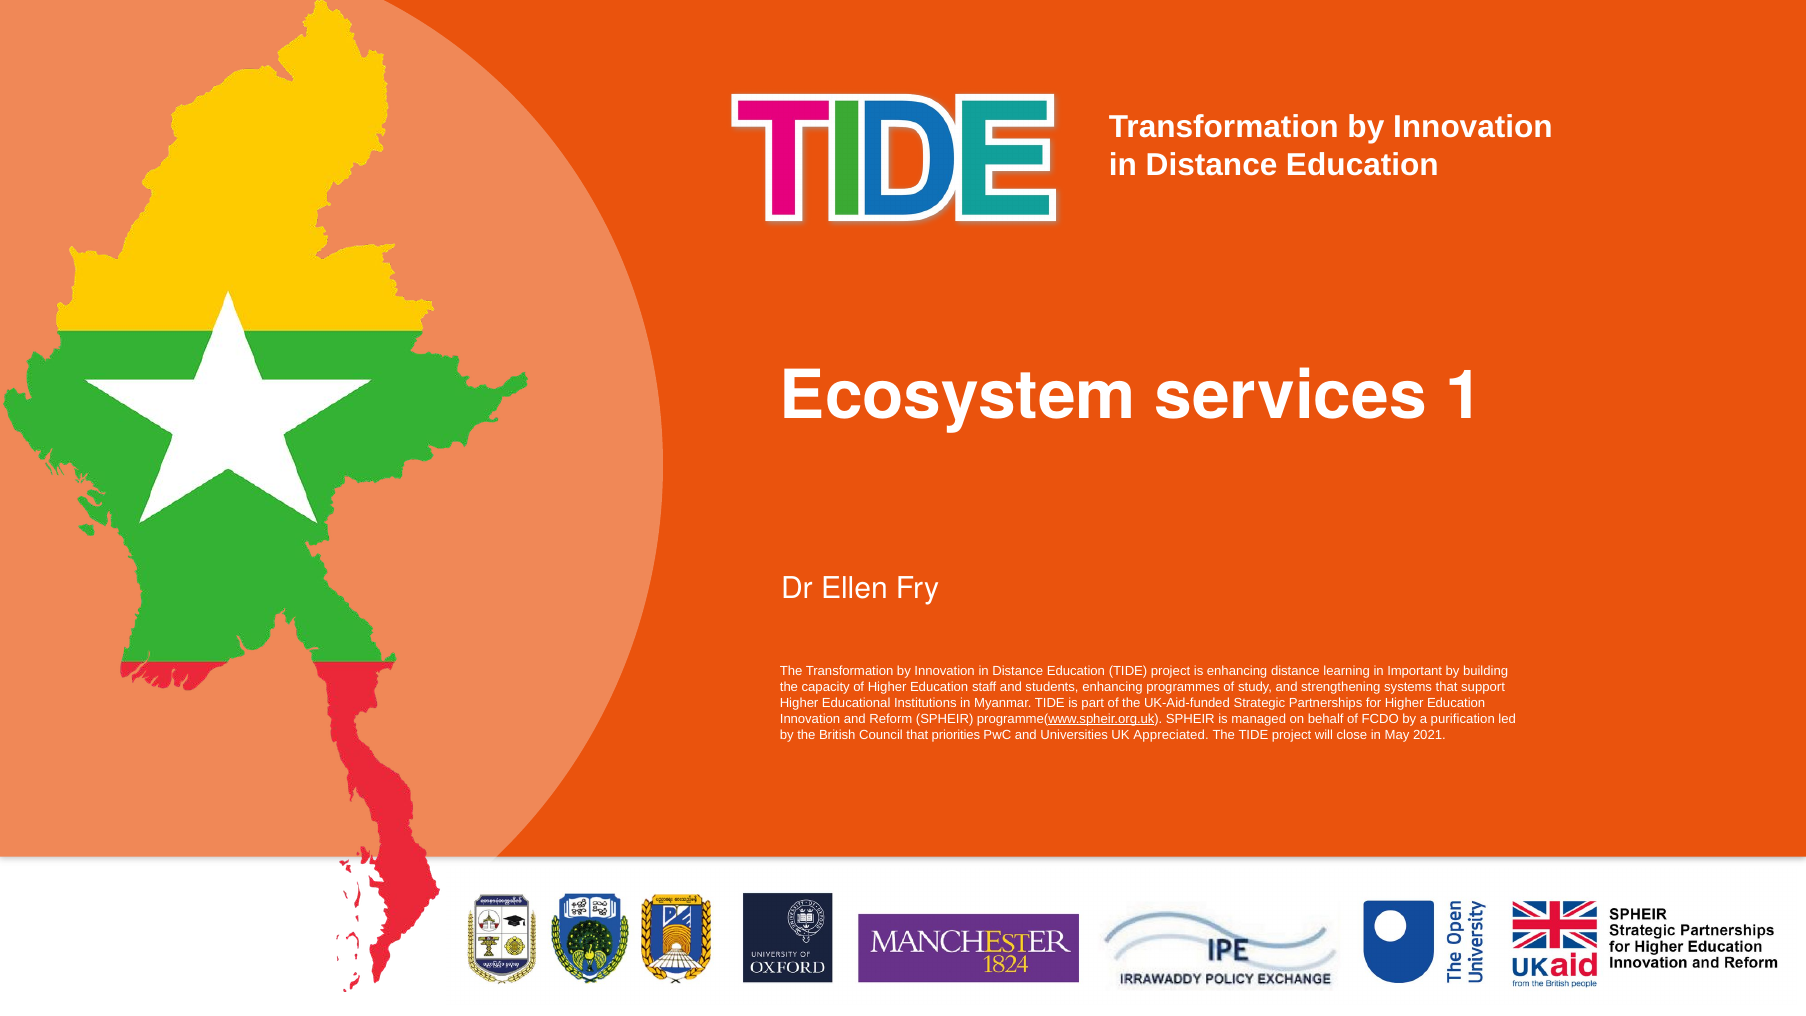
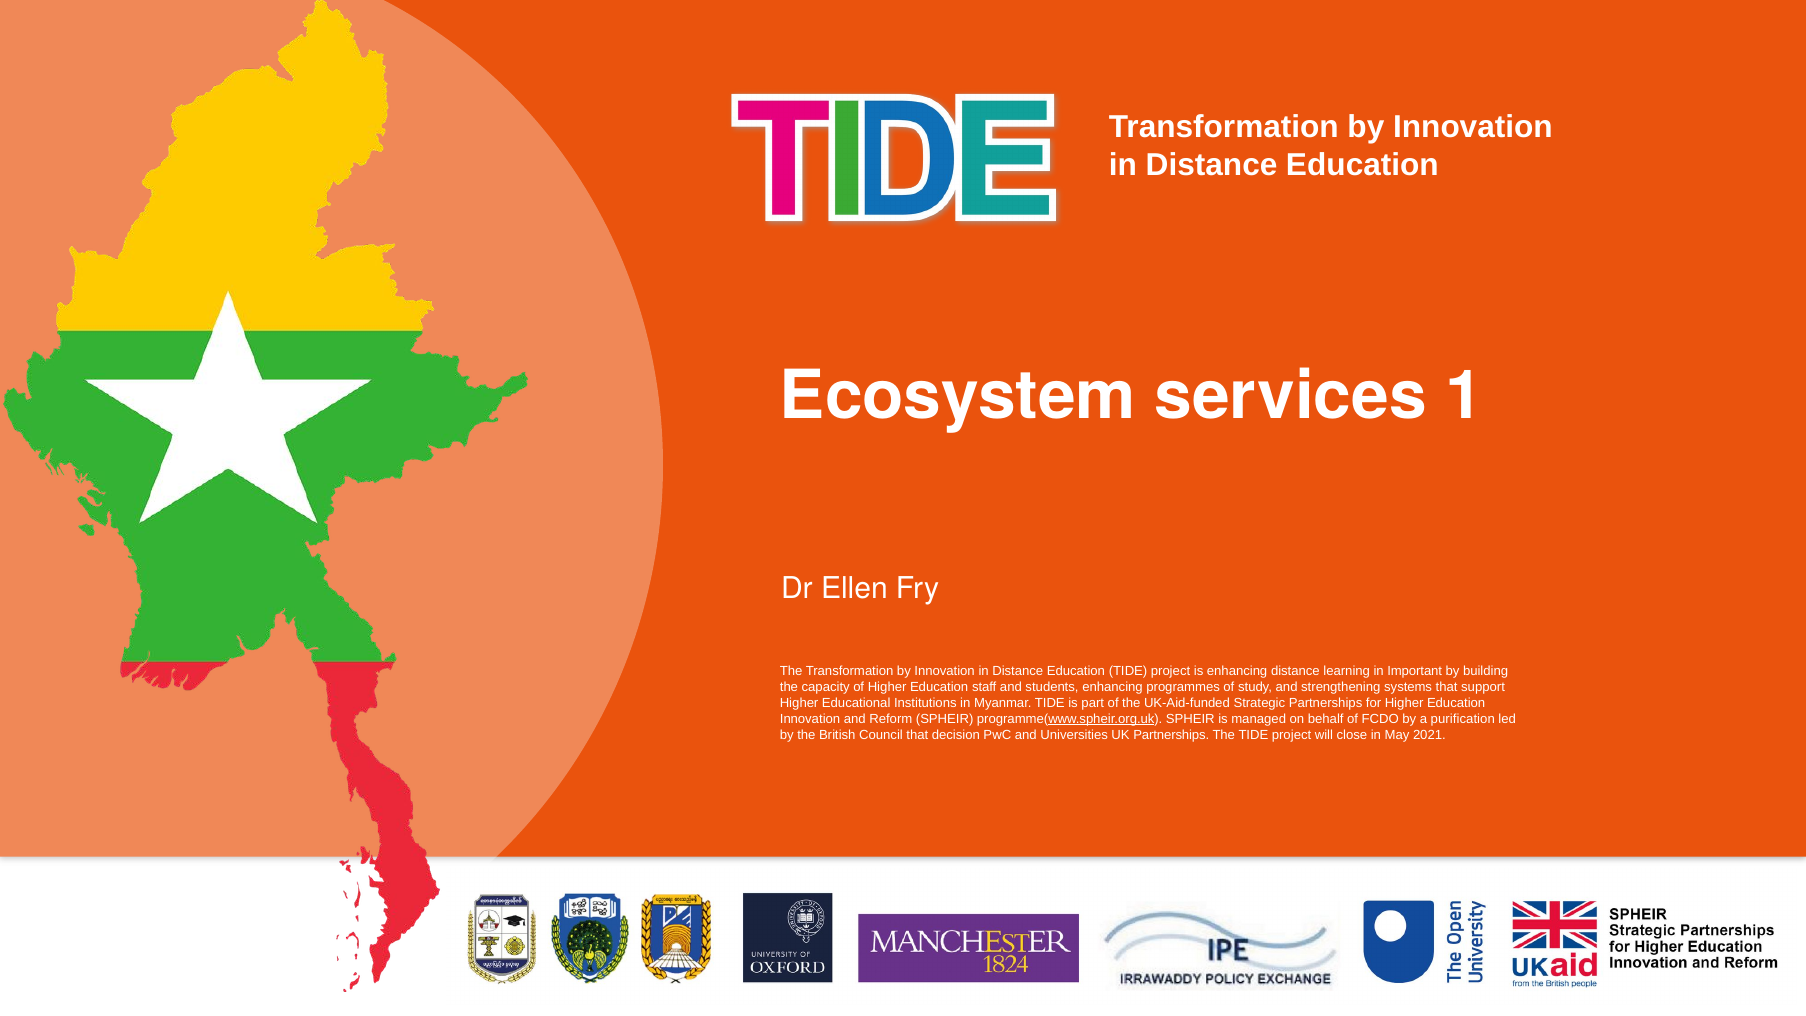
priorities: priorities -> decision (956, 735)
UK Appreciated: Appreciated -> Partnerships (1171, 735)
